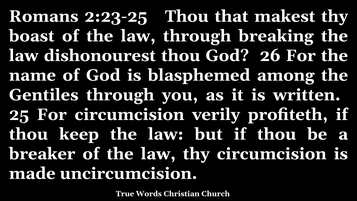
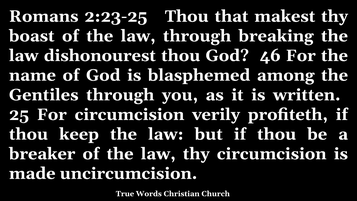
26: 26 -> 46 (270, 56)
